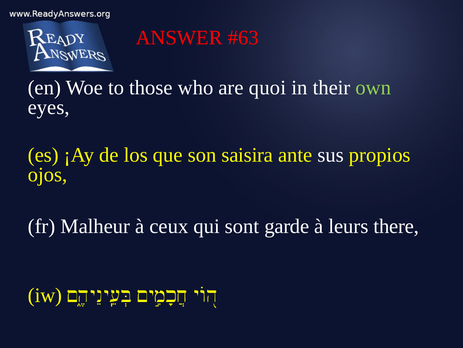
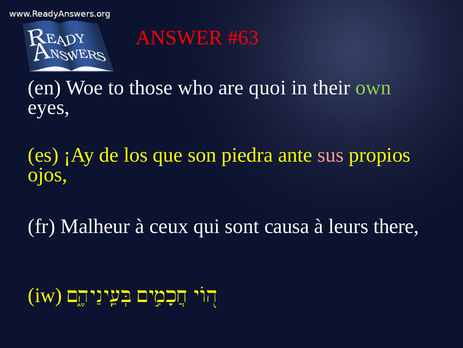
saisira: saisira -> piedra (247, 155)
sus colour: white -> pink (331, 155)
garde: garde -> causa (287, 226)
